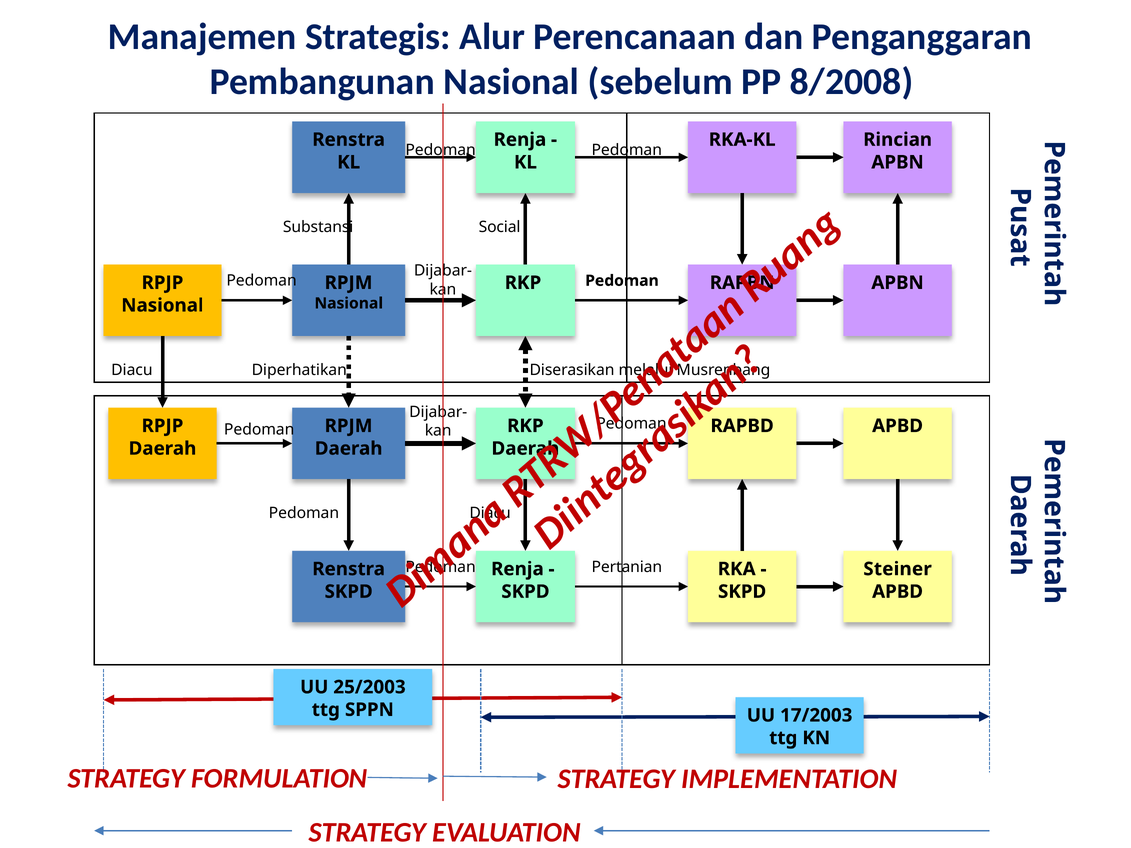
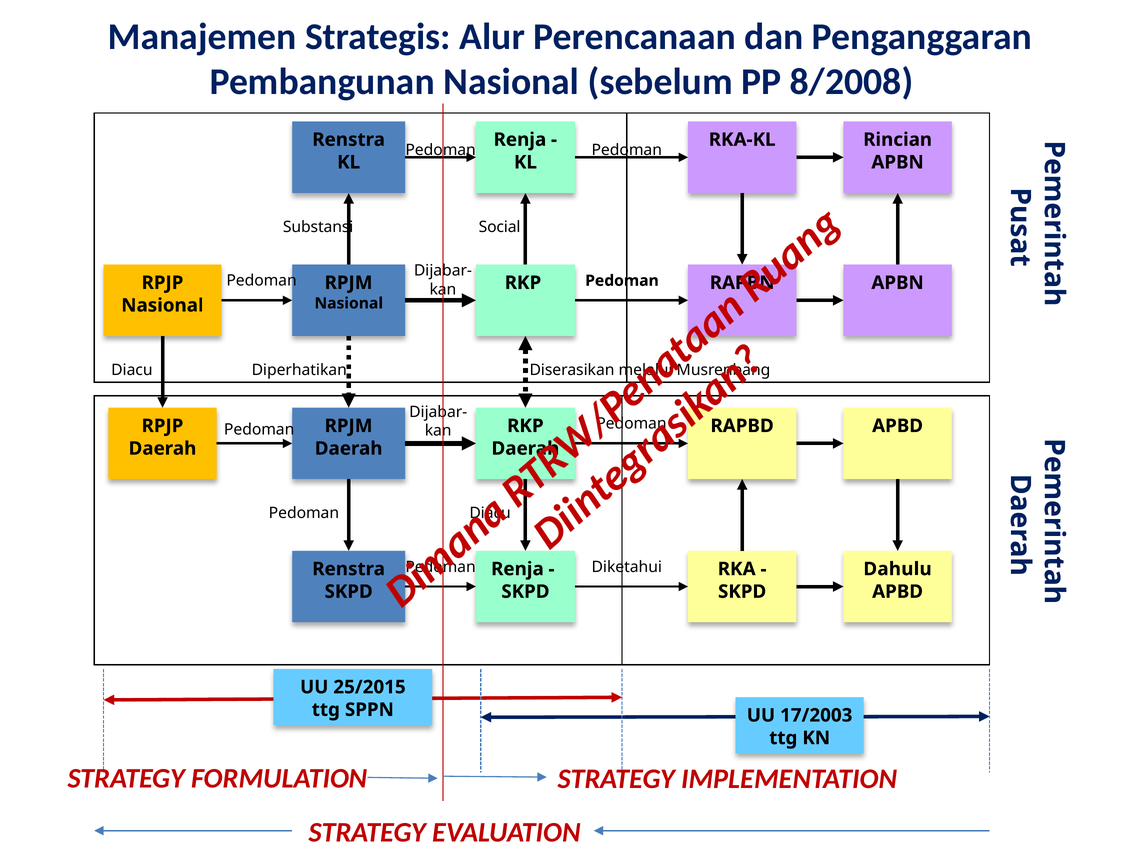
Pertanian: Pertanian -> Diketahui (627, 567)
Steiner: Steiner -> Dahulu (898, 569)
25/2003: 25/2003 -> 25/2015 (370, 687)
